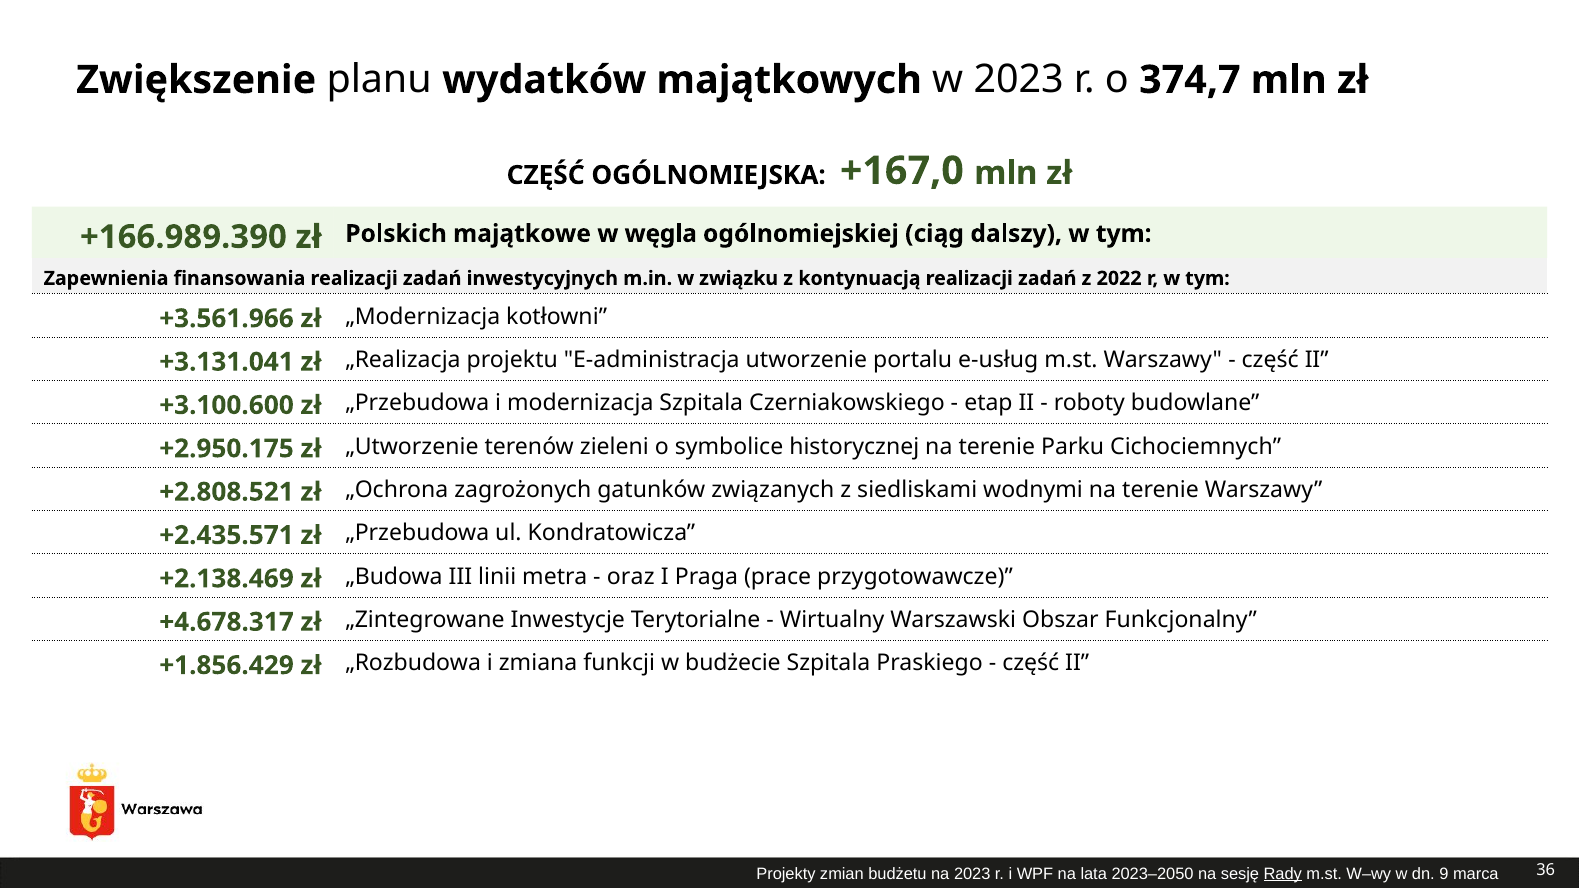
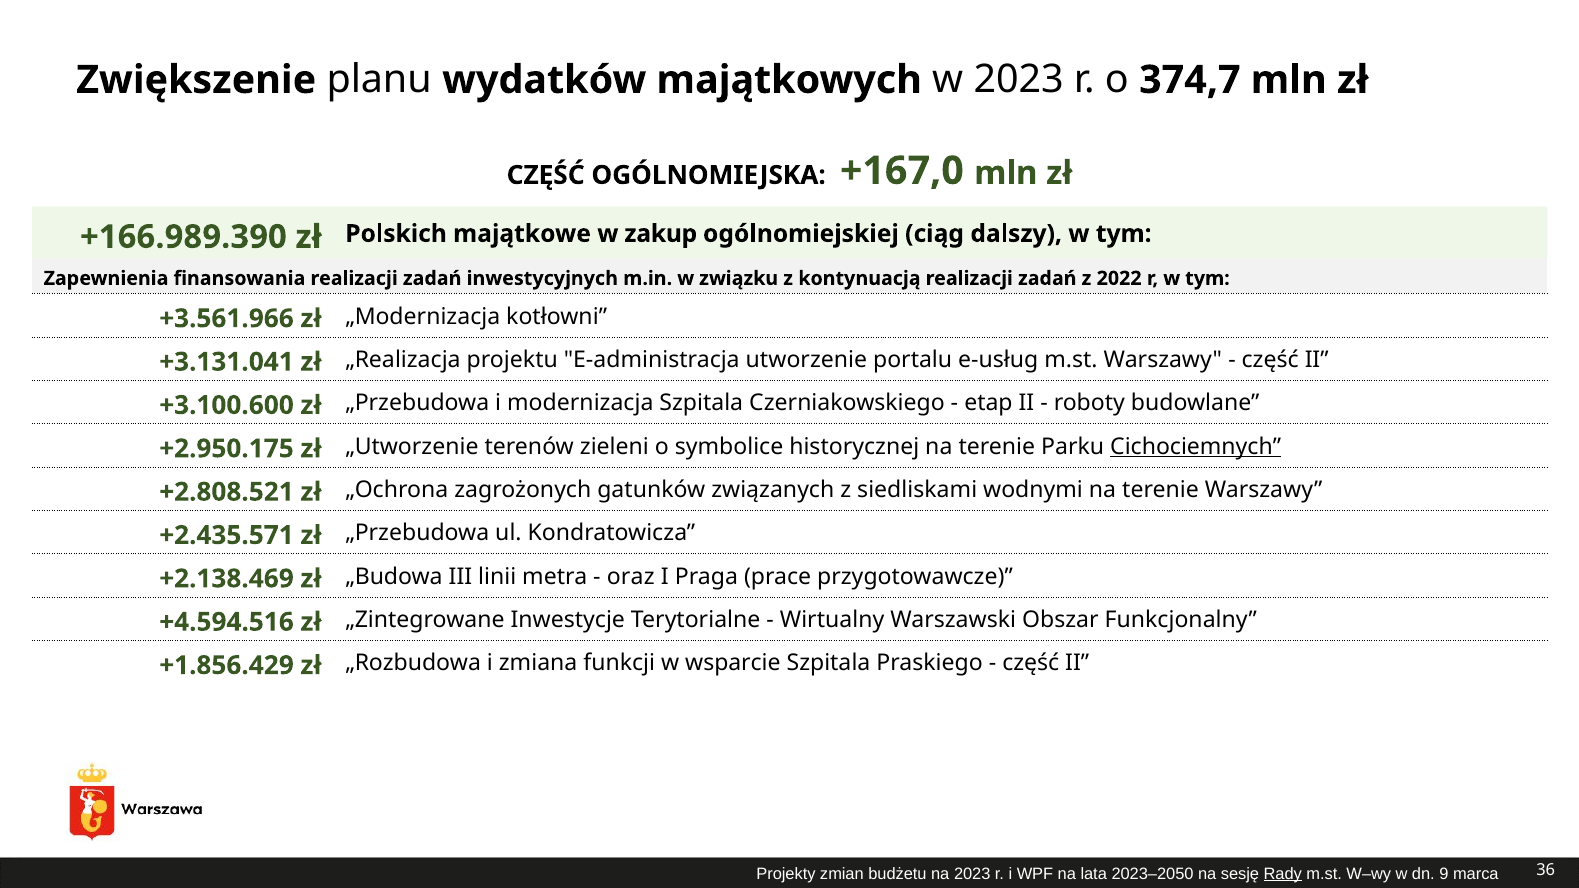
węgla: węgla -> zakup (661, 234)
Cichociemnych underline: none -> present (1196, 447)
+4.678.317: +4.678.317 -> +4.594.516 (226, 622)
budżecie: budżecie -> wsparcie (733, 663)
